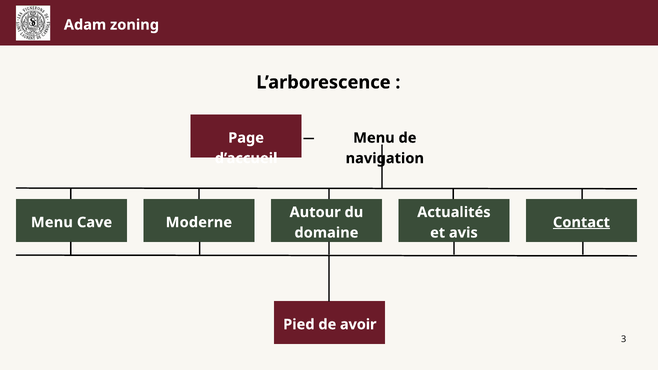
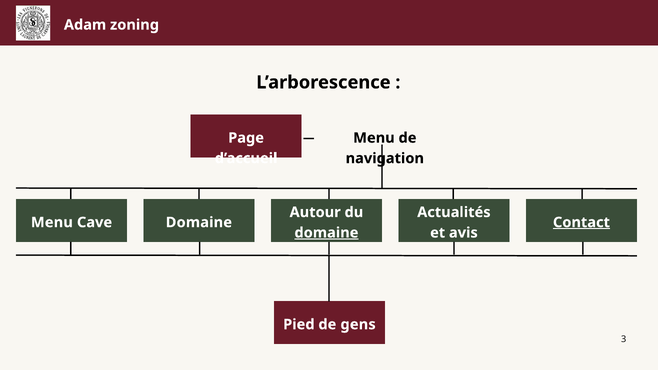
Cave Moderne: Moderne -> Domaine (199, 222)
domaine underline: none -> present (326, 233)
avoir: avoir -> gens (358, 325)
